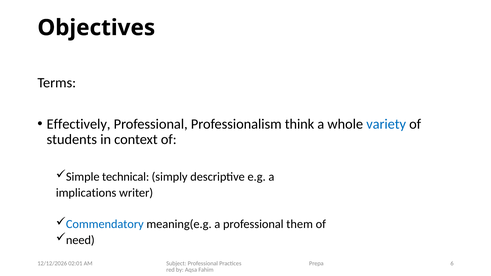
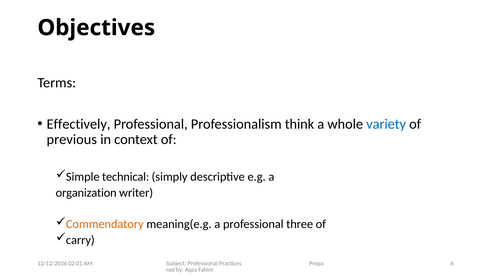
students: students -> previous (72, 140)
implications: implications -> organization (86, 193)
Commendatory colour: blue -> orange (105, 224)
them: them -> three (300, 224)
need: need -> carry (80, 240)
